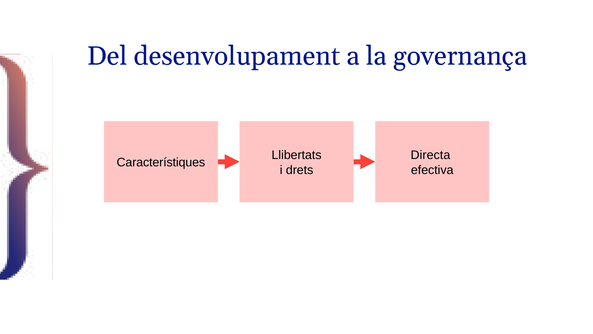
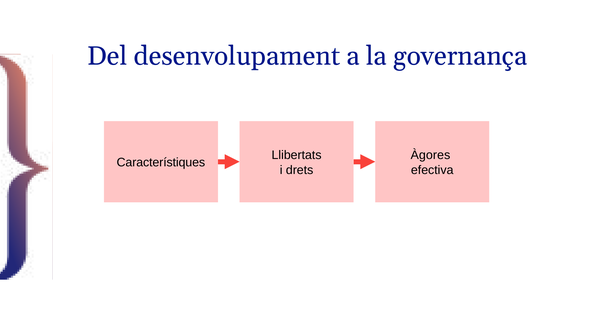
Directa: Directa -> Àgores (430, 155)
